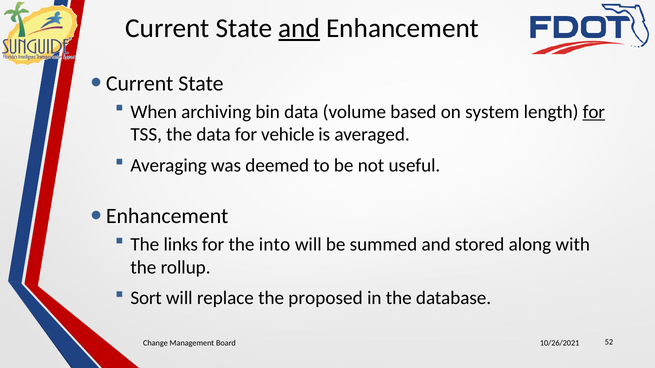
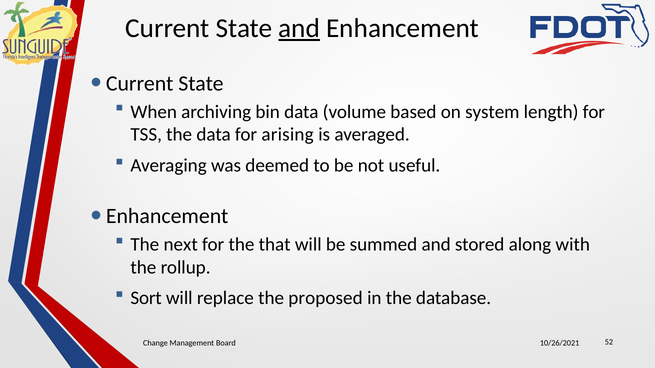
for underline: present -> none (594, 112)
vehicle: vehicle -> arising (288, 135)
links: links -> next (181, 245)
into: into -> that (275, 245)
